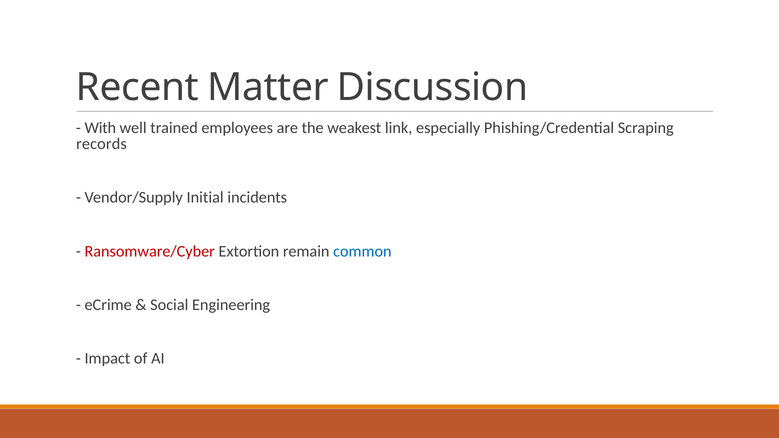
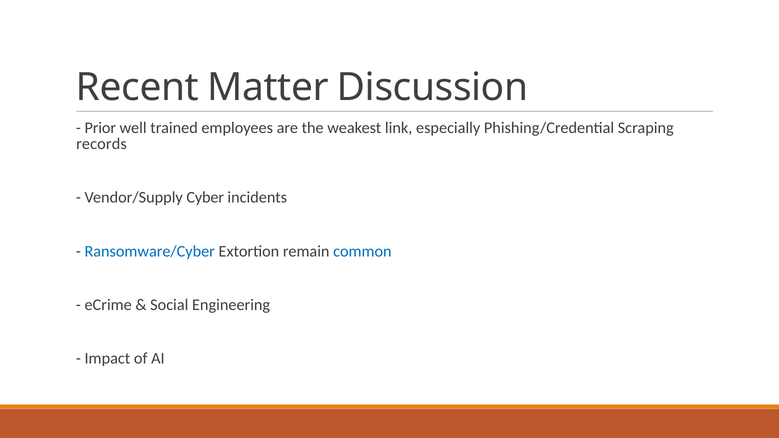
With: With -> Prior (100, 128)
Initial: Initial -> Cyber (205, 198)
Ransomware/Cyber colour: red -> blue (150, 251)
